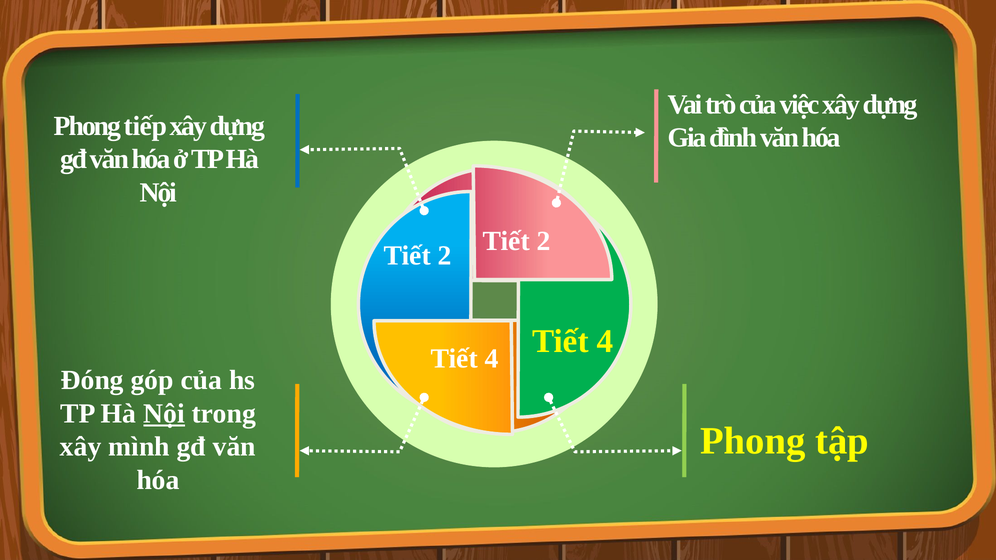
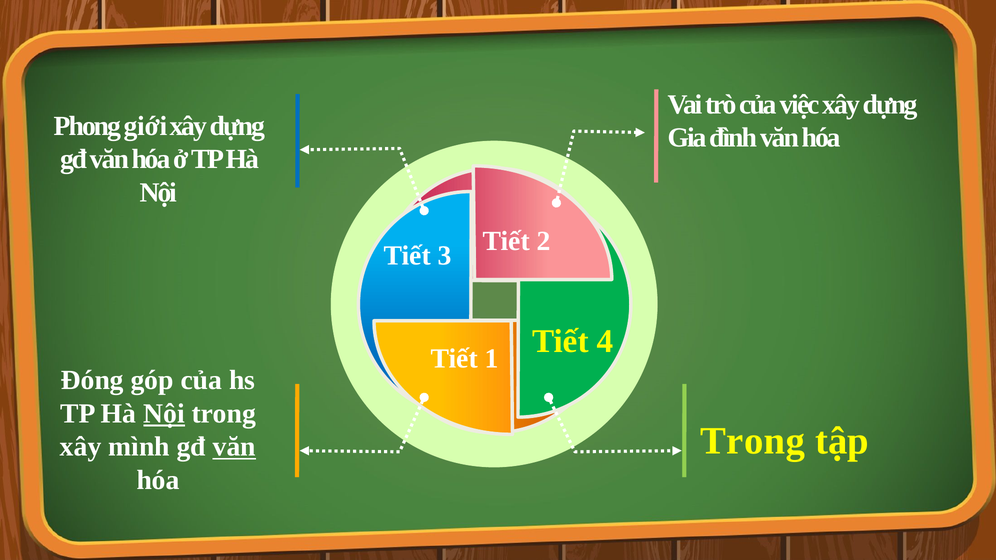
tiếp: tiếp -> giới (145, 126)
2: 2 -> 3 (445, 256)
4: 4 -> 1 (492, 359)
Phong: Phong -> Trong (753, 441)
văn underline: none -> present (234, 447)
